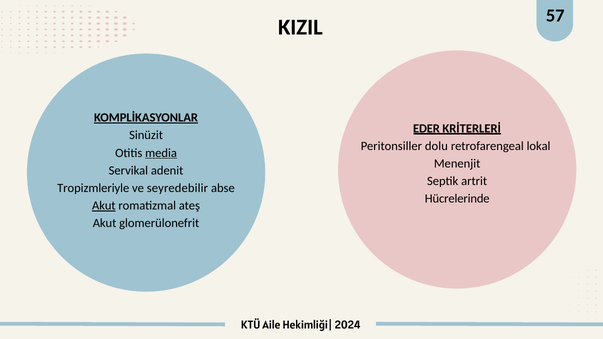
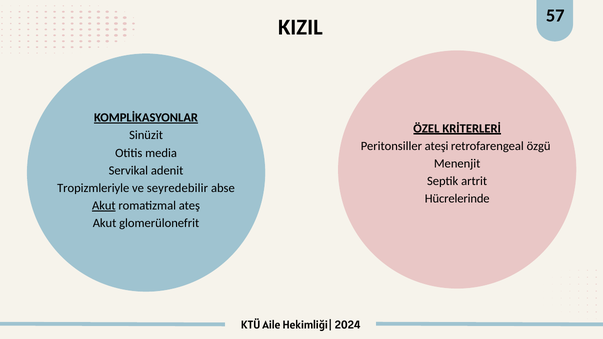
EDER: EDER -> ÖZEL (426, 128)
dolu: dolu -> ateşi (437, 146)
lokal: lokal -> özgü (539, 146)
media underline: present -> none (161, 153)
